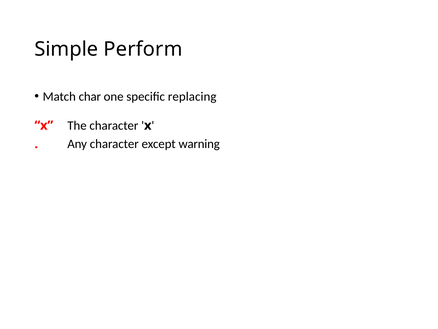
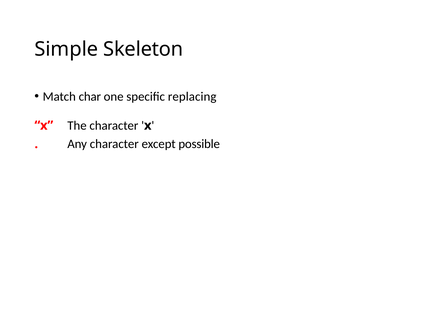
Perform: Perform -> Skeleton (143, 49)
warning: warning -> possible (199, 144)
